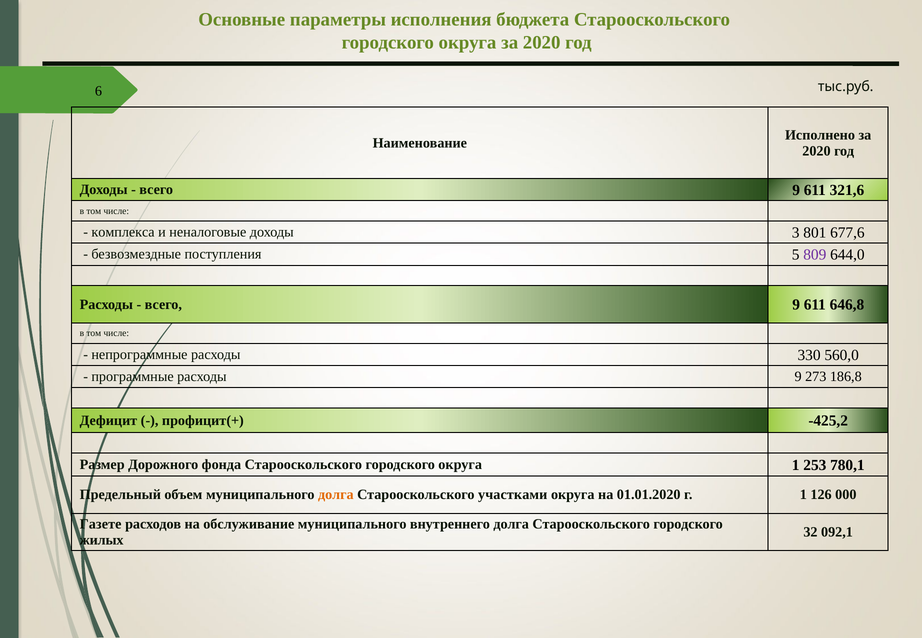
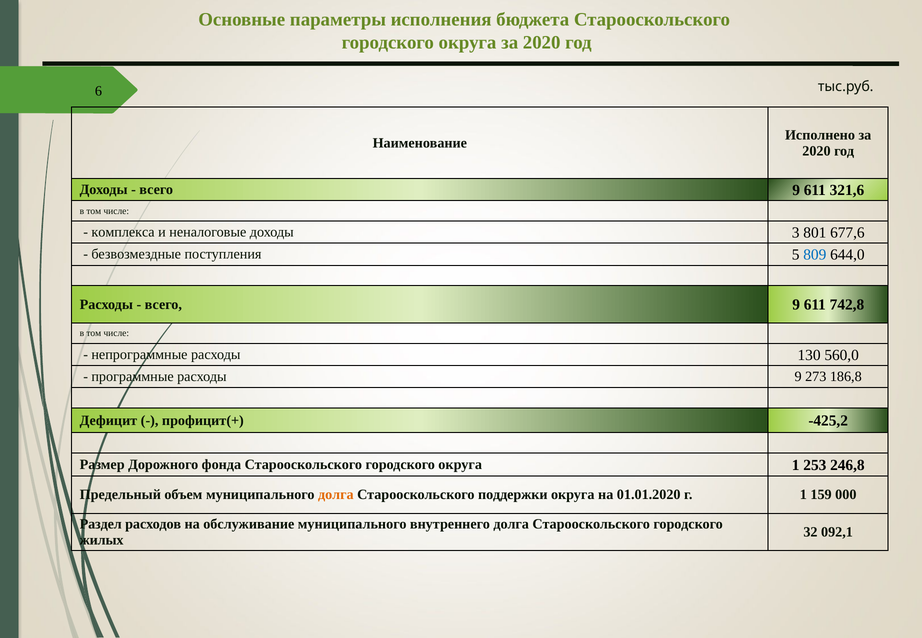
809 colour: purple -> blue (815, 255)
646,8: 646,8 -> 742,8 (847, 305)
330: 330 -> 130 (809, 355)
780,1: 780,1 -> 246,8 (847, 465)
участками: участками -> поддержки (513, 495)
126: 126 -> 159 (821, 495)
Газете: Газете -> Раздел (101, 524)
